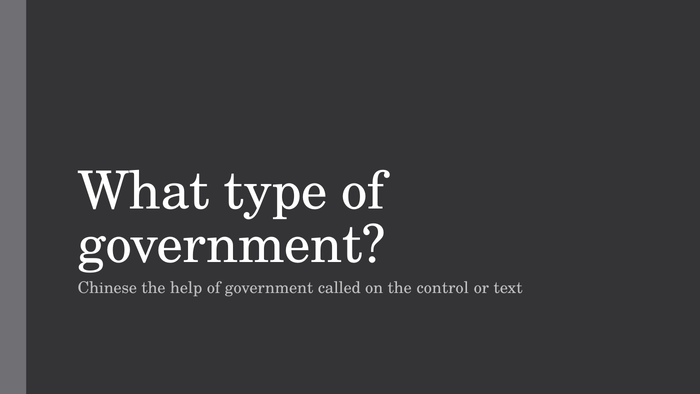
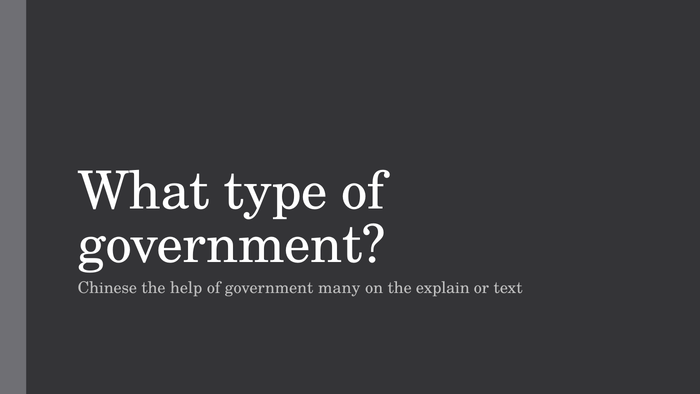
called: called -> many (339, 288)
control: control -> explain (443, 288)
